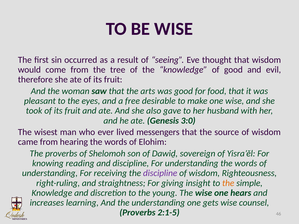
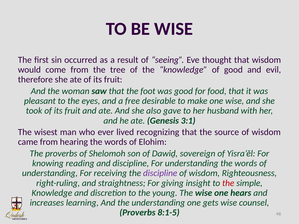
arts: arts -> foot (148, 91)
3:0: 3:0 -> 3:1 (188, 121)
messengers: messengers -> recognizing (158, 132)
the colour: orange -> red (228, 183)
2:1-5: 2:1-5 -> 8:1-5 (169, 213)
